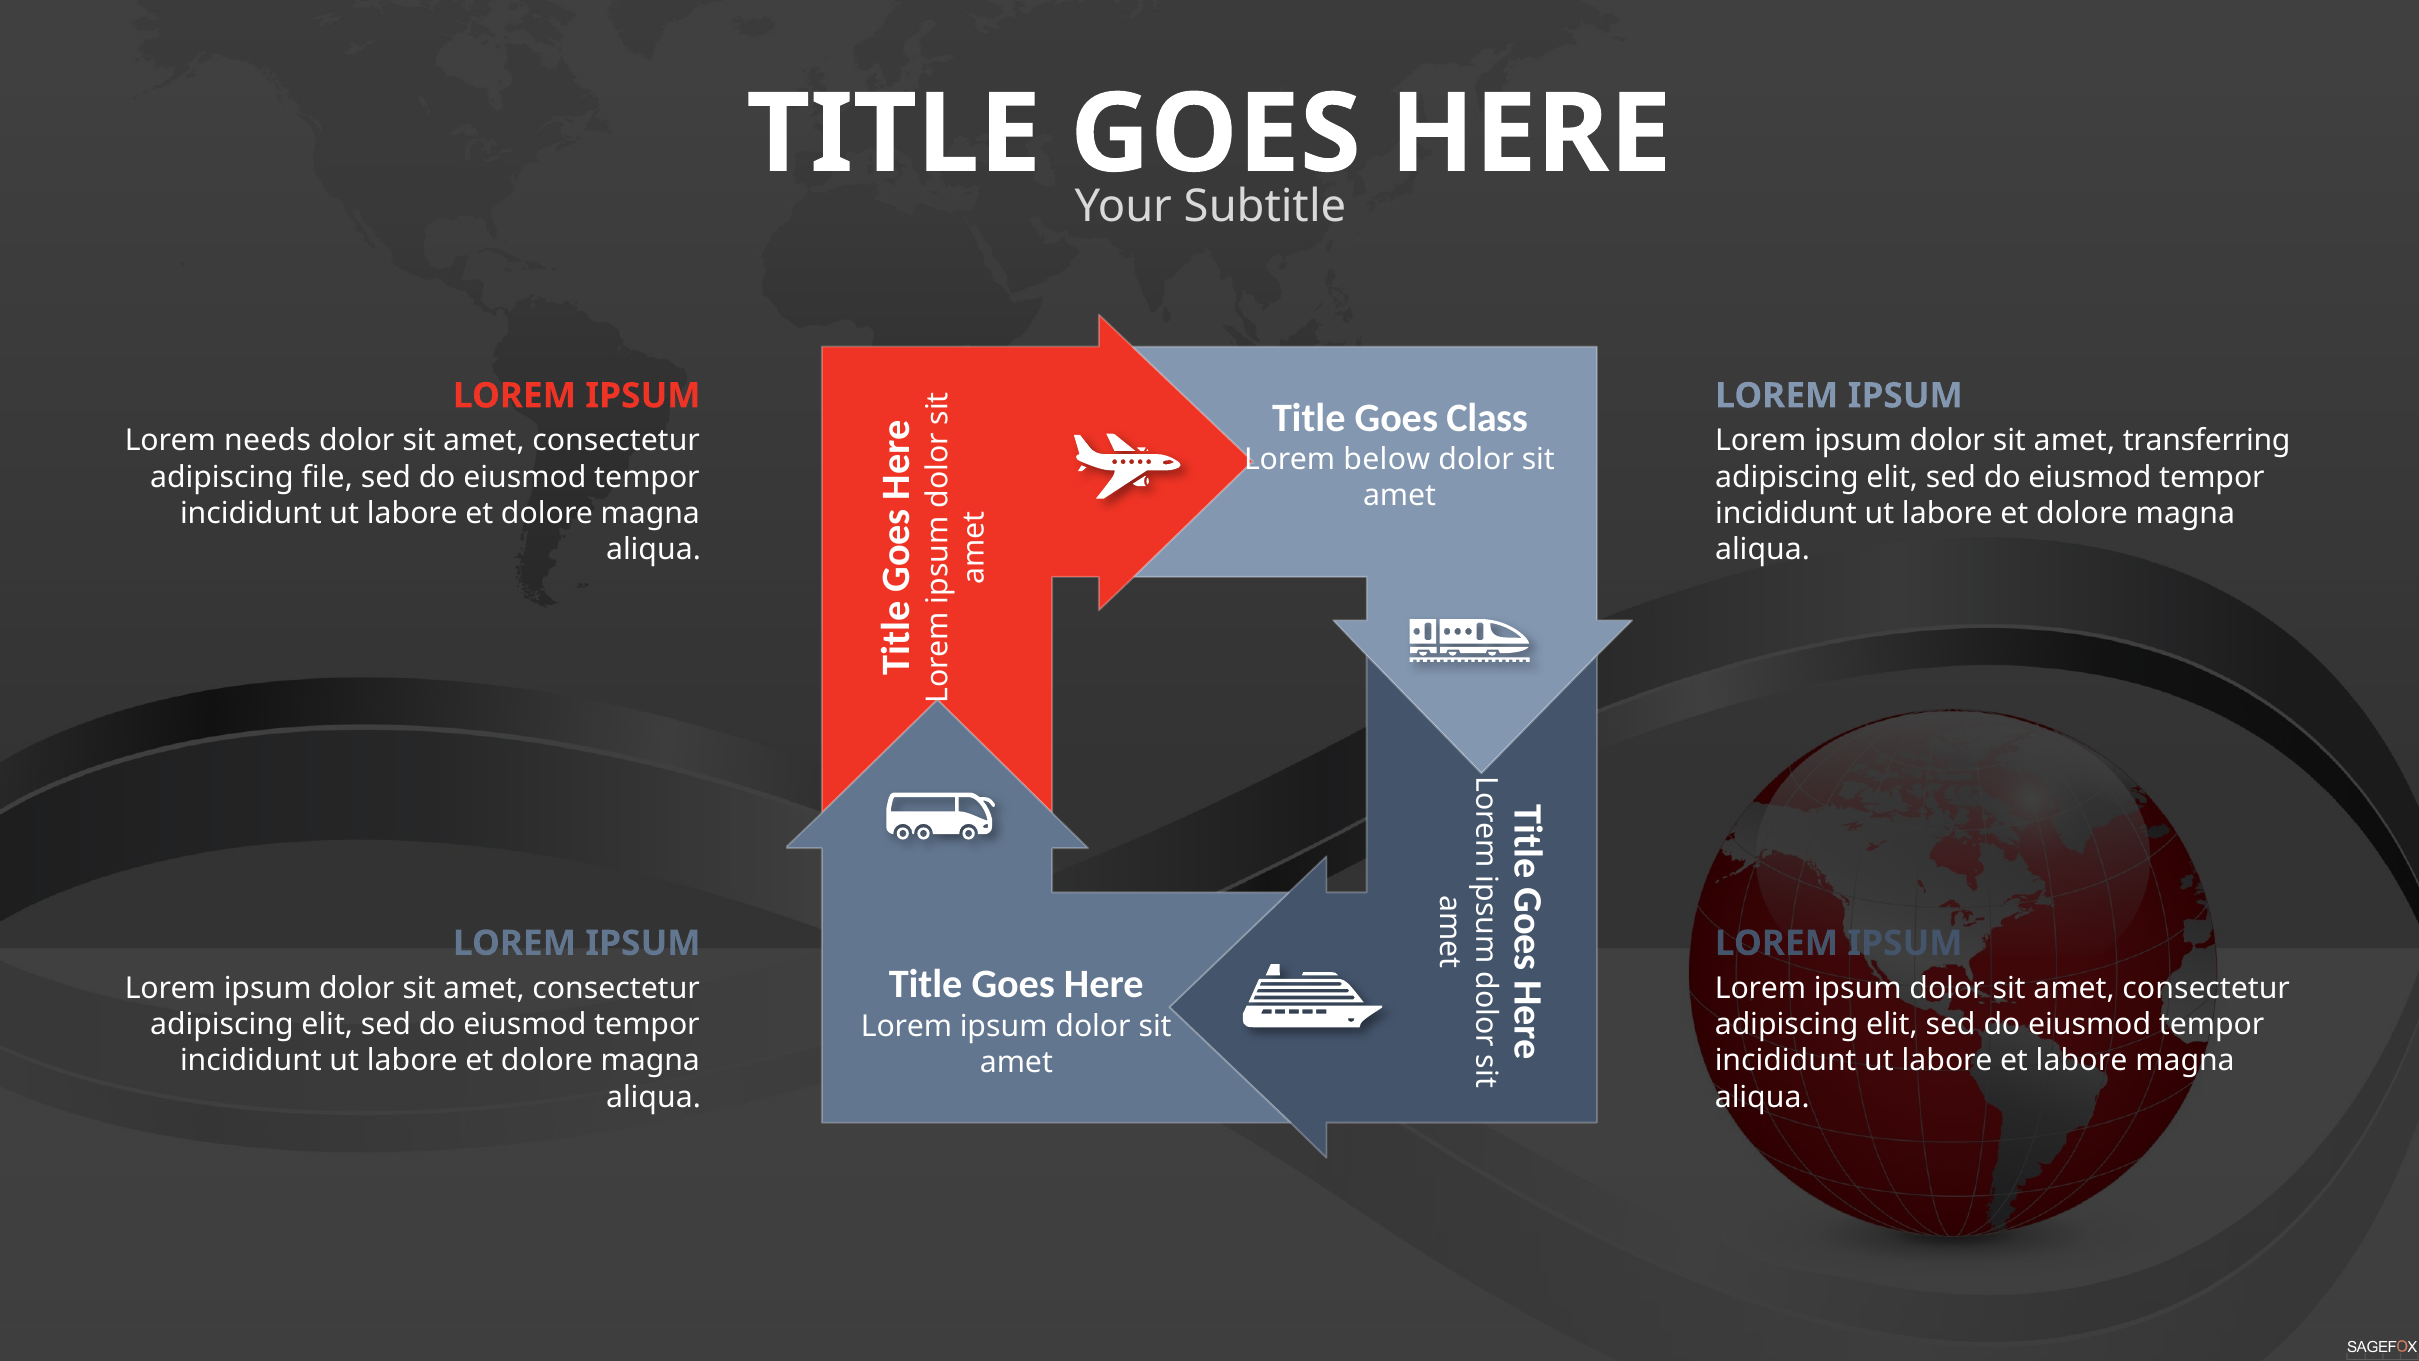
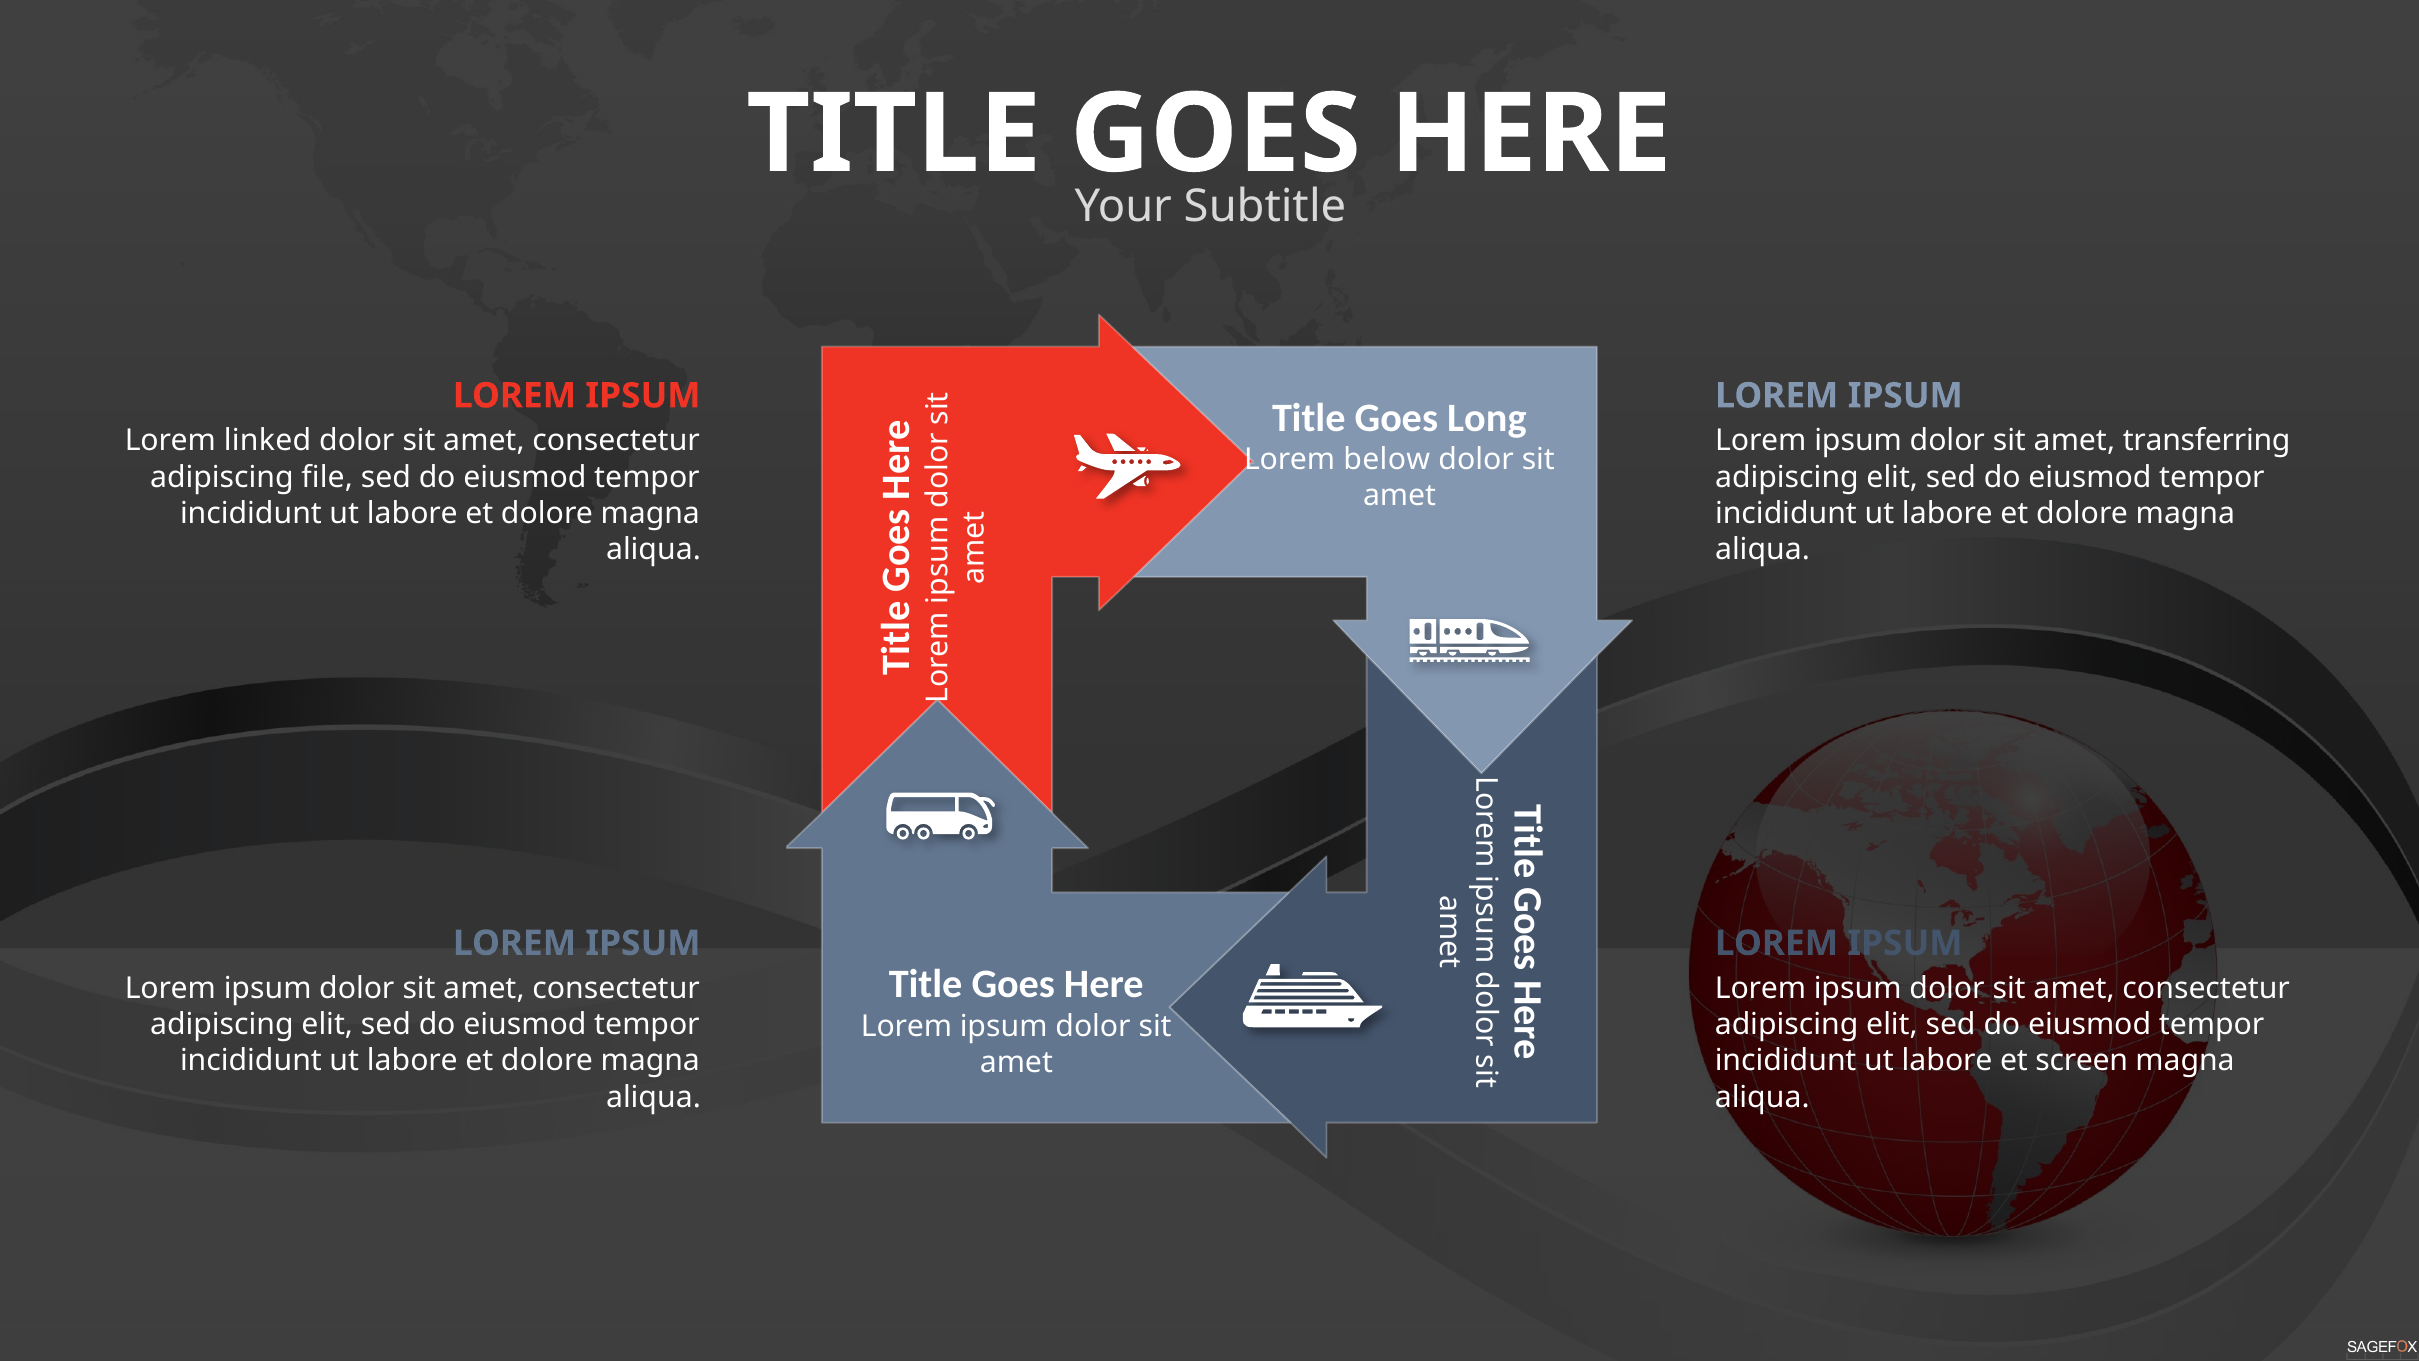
Class: Class -> Long (1487, 418)
needs: needs -> linked (268, 441)
et labore: labore -> screen (2082, 1061)
